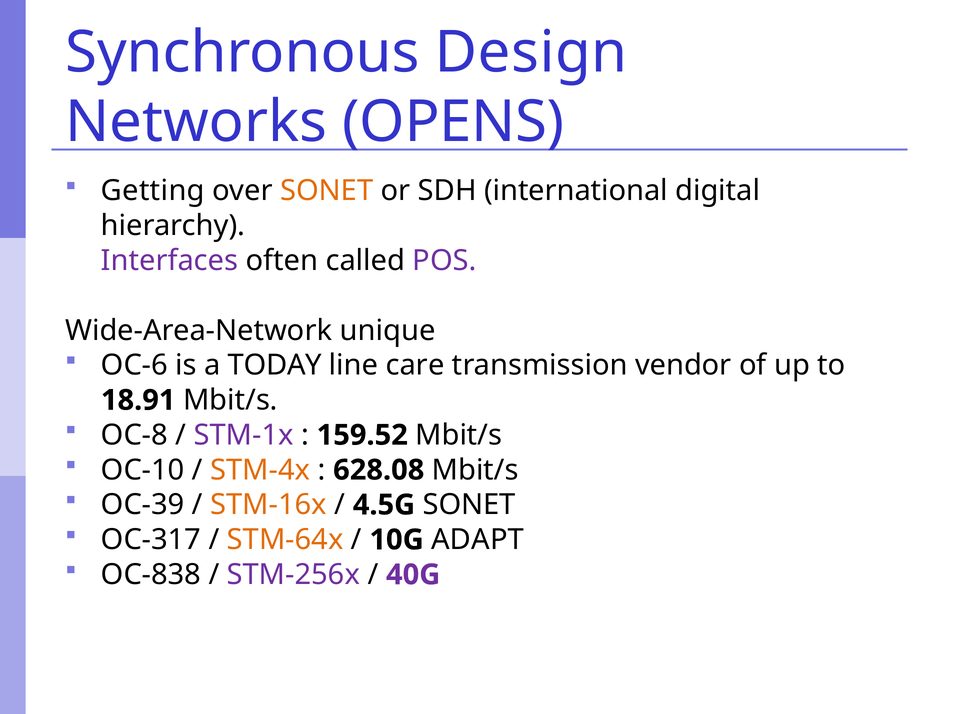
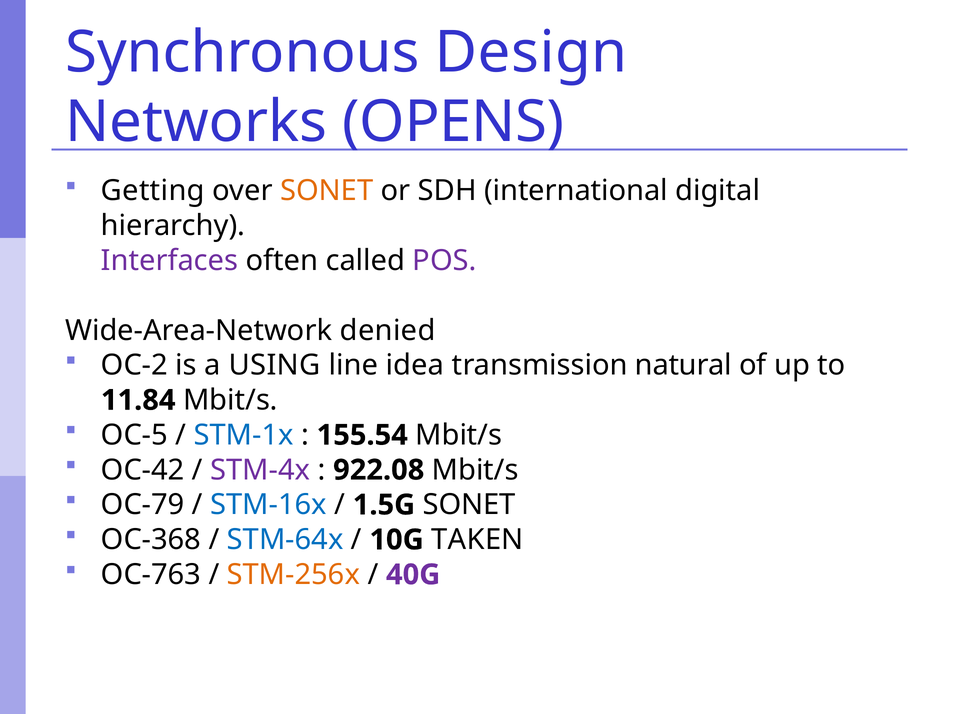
unique: unique -> denied (388, 331)
OC-6: OC-6 -> OC-2 (134, 366)
TODAY: TODAY -> USING (275, 366)
care: care -> idea (415, 366)
vendor: vendor -> natural (683, 366)
18.91: 18.91 -> 11.84 (138, 401)
OC-8: OC-8 -> OC-5 (134, 436)
STM-1x colour: purple -> blue (244, 436)
159.52: 159.52 -> 155.54 (362, 436)
OC-10: OC-10 -> OC-42 (143, 470)
STM-4x colour: orange -> purple (260, 470)
628.08: 628.08 -> 922.08 (379, 470)
OC-39: OC-39 -> OC-79 (143, 505)
STM-16x colour: orange -> blue (269, 505)
4.5G: 4.5G -> 1.5G (384, 505)
OC-317: OC-317 -> OC-368 (151, 540)
STM-64x colour: orange -> blue (285, 540)
ADAPT: ADAPT -> TAKEN (477, 540)
OC-838: OC-838 -> OC-763 (151, 575)
STM-256x colour: purple -> orange (293, 575)
